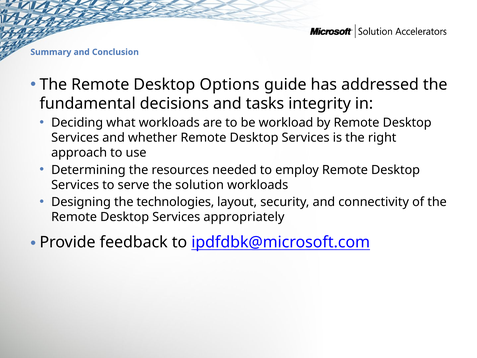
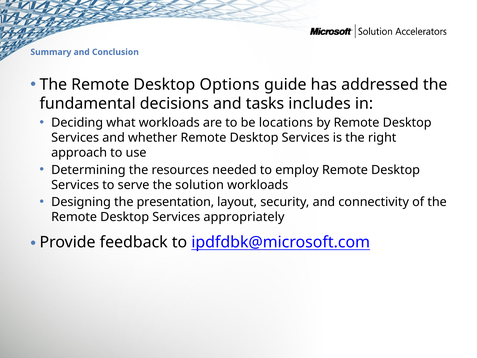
integrity: integrity -> includes (320, 104)
workload: workload -> locations (286, 122)
technologies: technologies -> presentation (175, 202)
